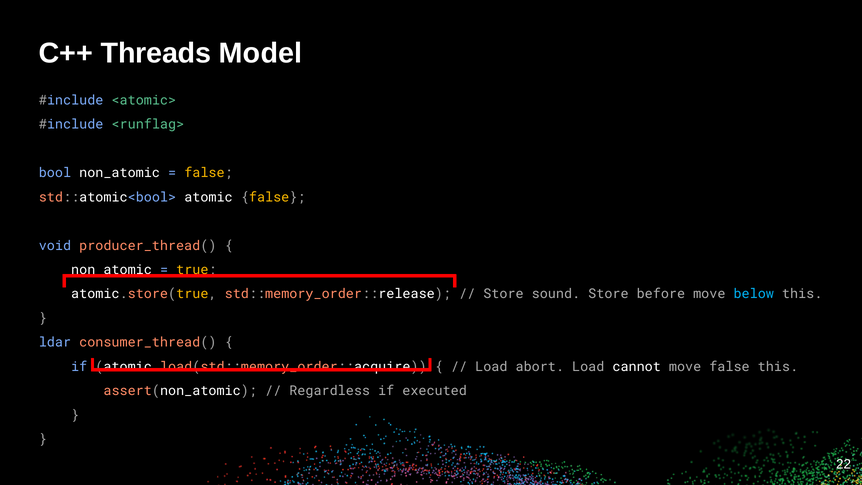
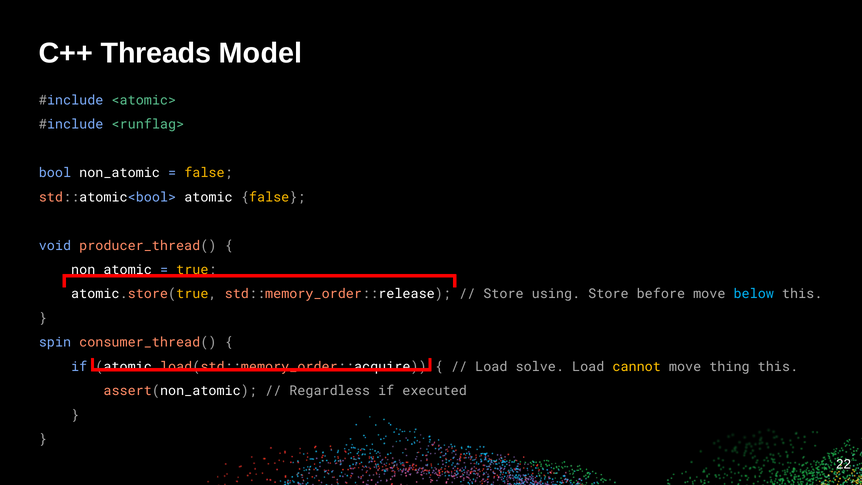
sound: sound -> using (556, 294)
ldar: ldar -> spin (55, 342)
abort: abort -> solve (540, 367)
cannot colour: white -> yellow (637, 367)
move false: false -> thing (729, 367)
